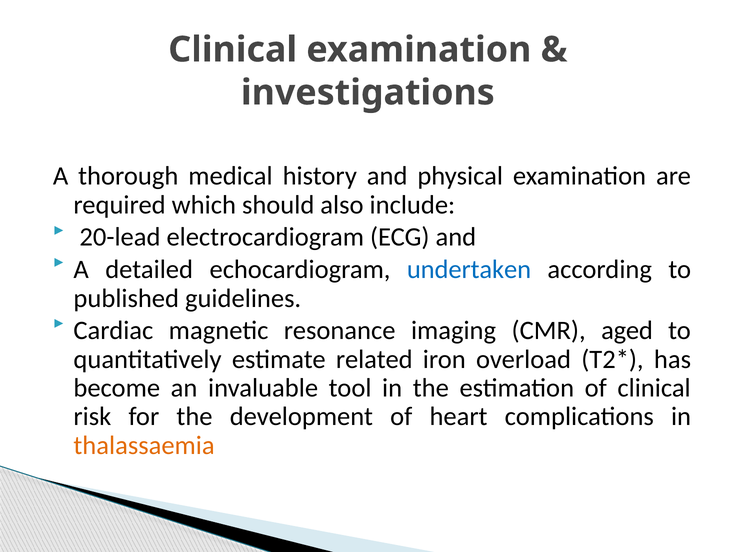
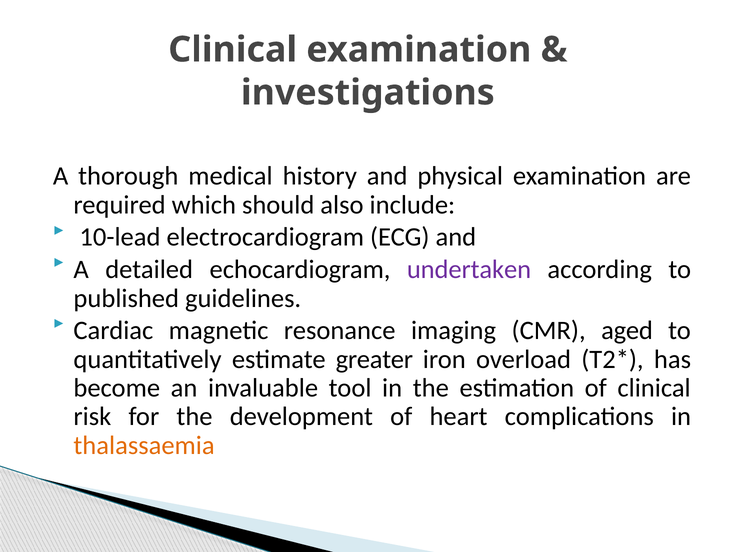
20-lead: 20-lead -> 10-lead (120, 237)
undertaken colour: blue -> purple (469, 270)
related: related -> greater (374, 359)
